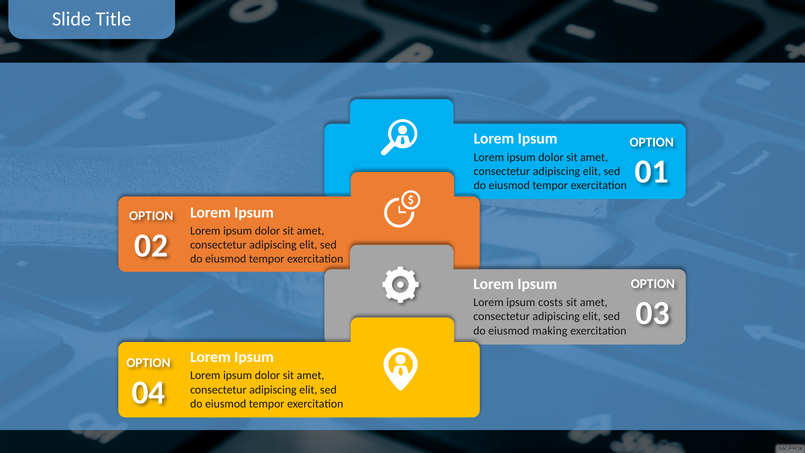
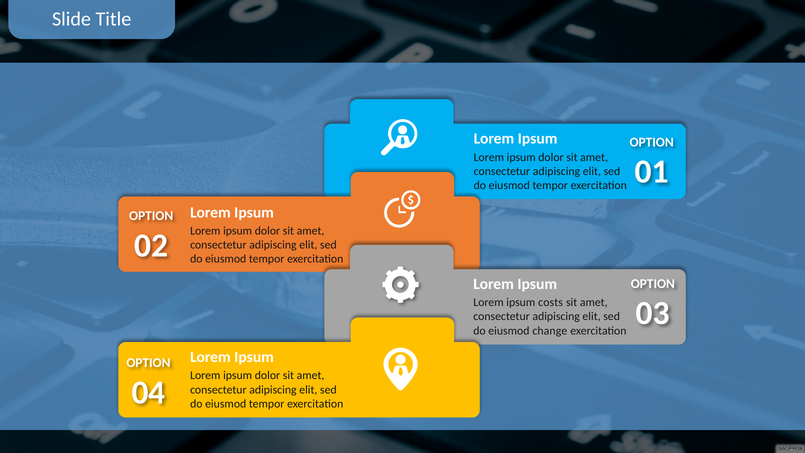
making: making -> change (550, 331)
